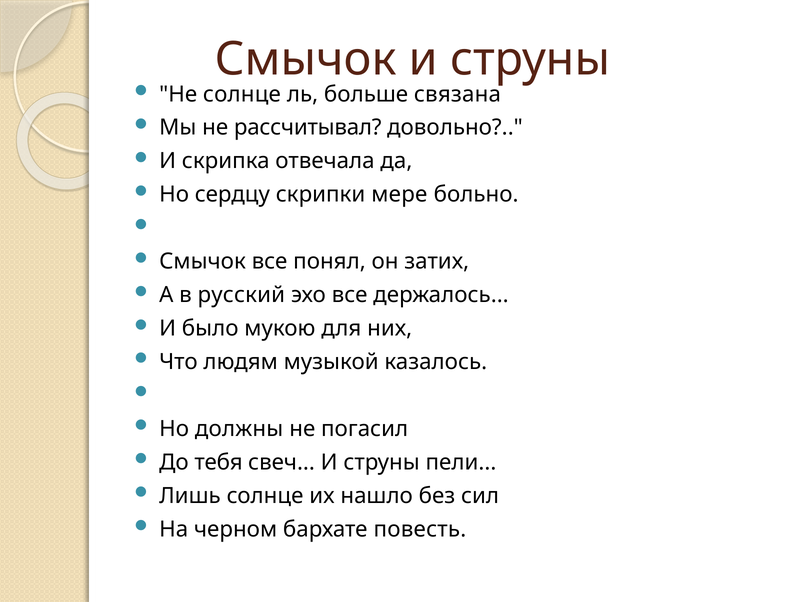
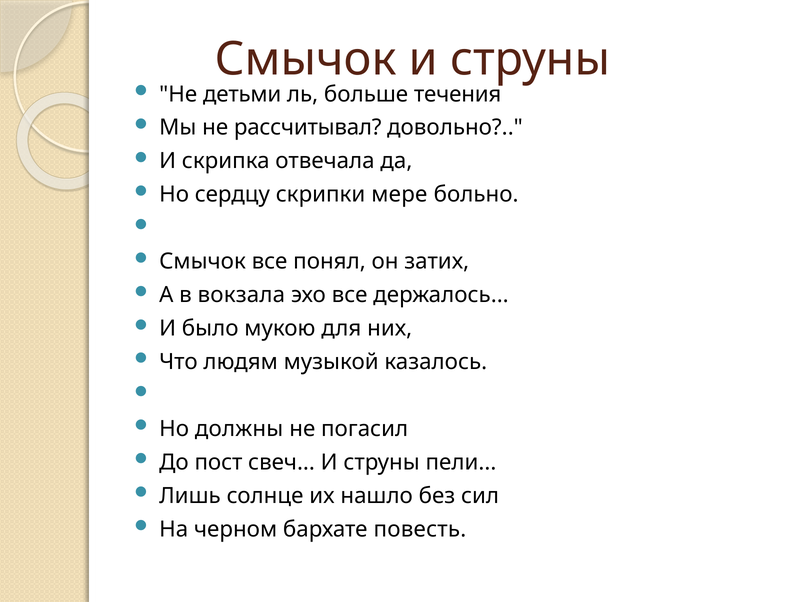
Не солнце: солнце -> детьми (242, 94)
связана: связана -> течения (458, 94)
русский: русский -> вокзала (241, 295)
тебя: тебя -> пост (218, 462)
